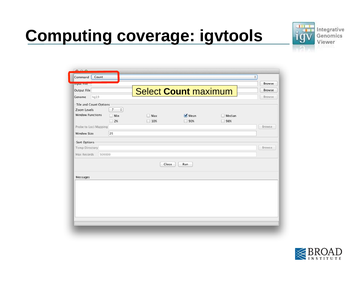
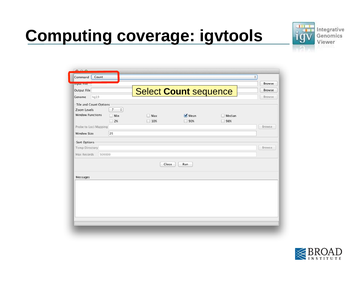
maximum: maximum -> sequence (213, 92)
